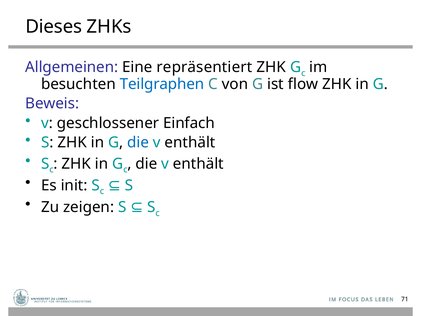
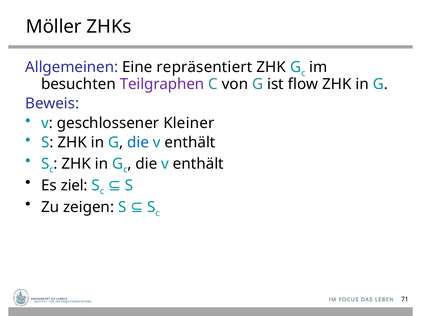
Dieses: Dieses -> Möller (54, 27)
Teilgraphen colour: blue -> purple (162, 84)
Einfach: Einfach -> Kleiner (189, 123)
init: init -> ziel (74, 185)
